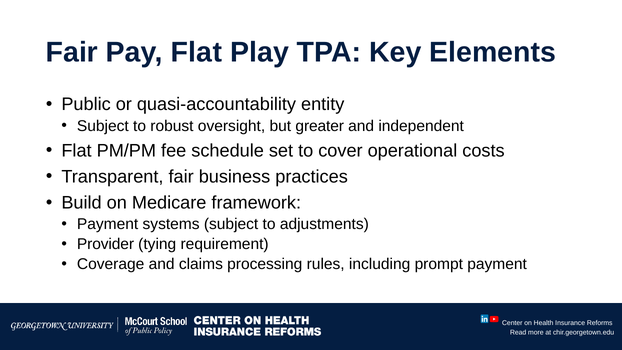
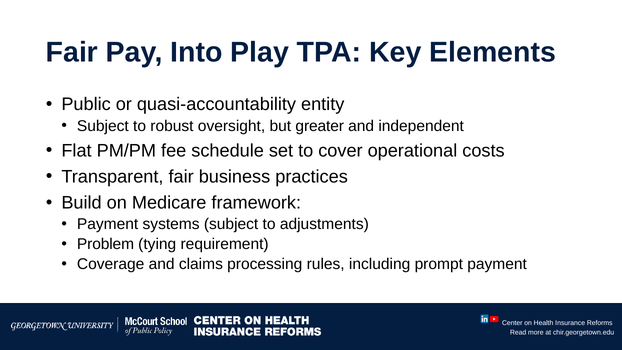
Pay Flat: Flat -> Into (196, 52)
Provider: Provider -> Problem (106, 244)
